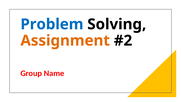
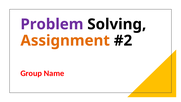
Problem colour: blue -> purple (52, 24)
